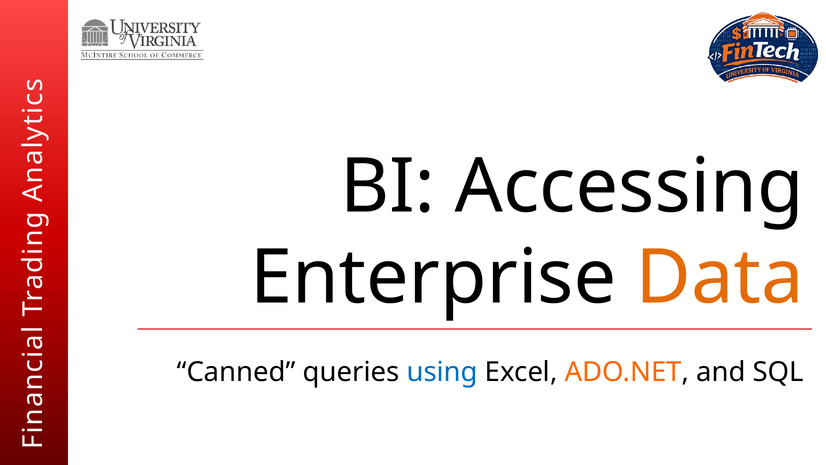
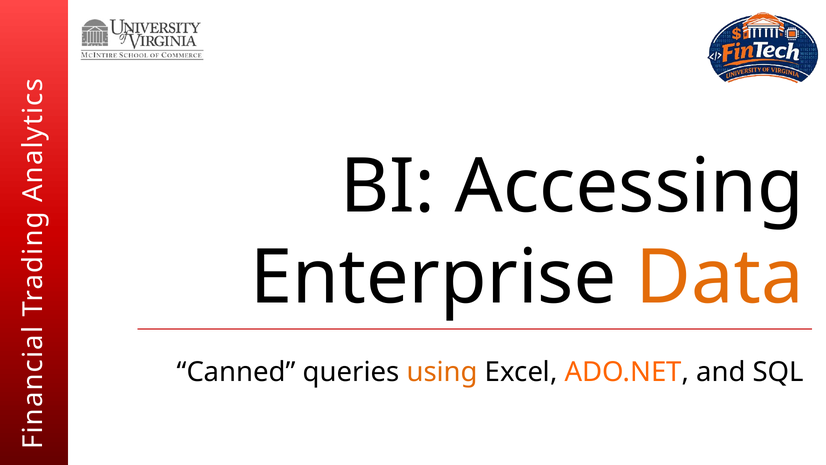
using colour: blue -> orange (442, 372)
